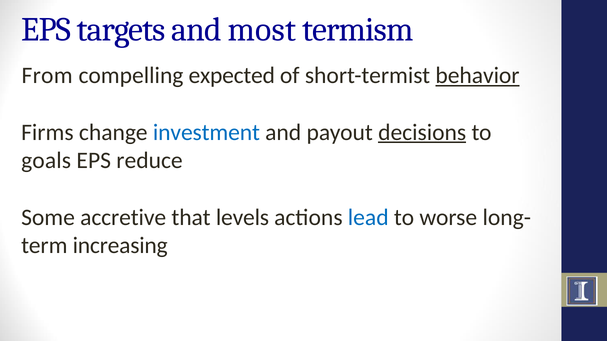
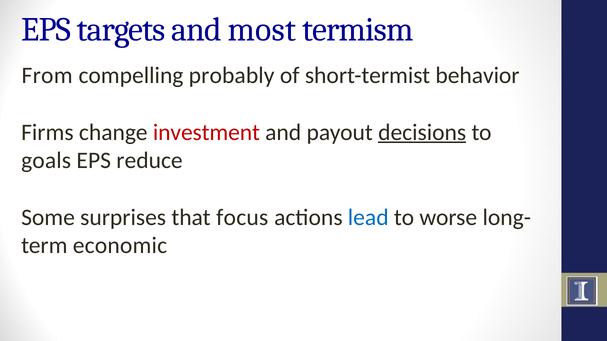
expected: expected -> probably (232, 76)
behavior underline: present -> none (478, 76)
investment colour: blue -> red (206, 132)
accretive: accretive -> surprises (123, 218)
levels: levels -> focus (242, 218)
increasing: increasing -> economic (120, 246)
